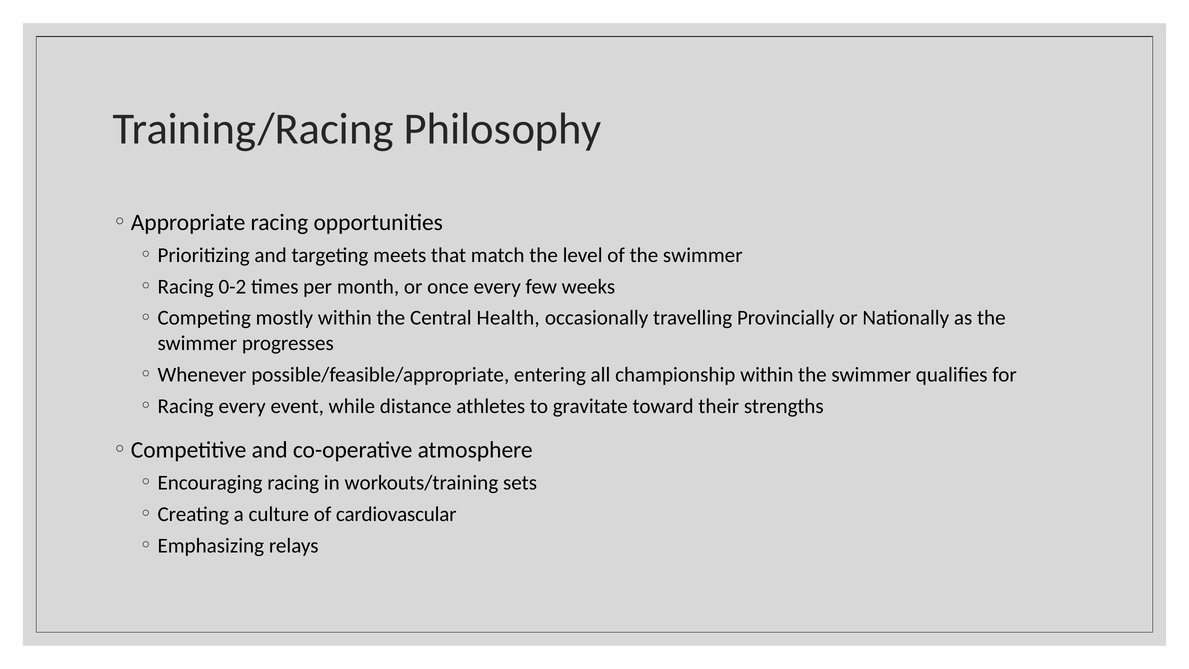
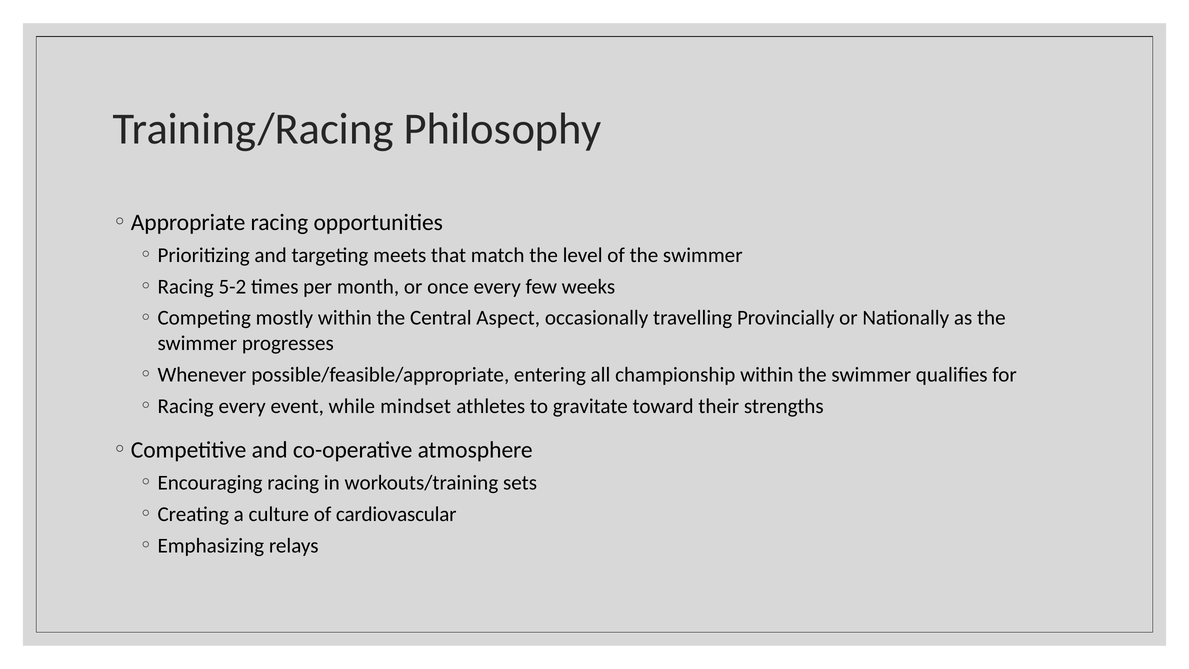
0-2: 0-2 -> 5-2 (232, 286)
Health: Health -> Aspect (508, 318)
distance: distance -> mindset (416, 406)
